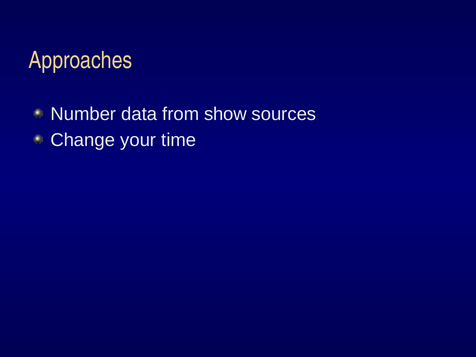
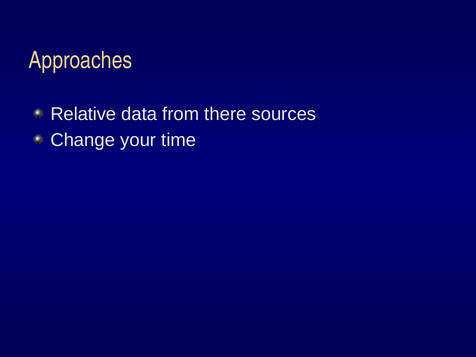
Number: Number -> Relative (83, 114)
show: show -> there (225, 114)
